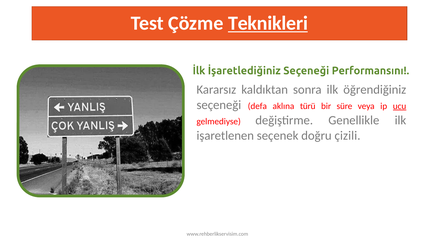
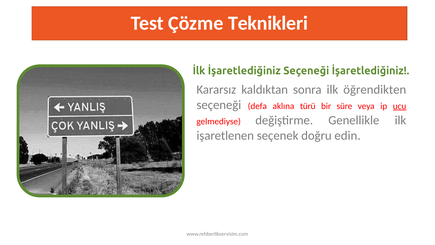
Teknikleri underline: present -> none (268, 23)
Seçeneği Performansını: Performansını -> İşaretlediğiniz (370, 71)
öğrendiğiniz: öğrendiğiniz -> öğrendikten (375, 90)
çizili: çizili -> edin (348, 135)
